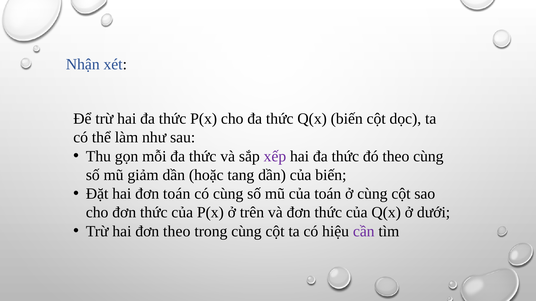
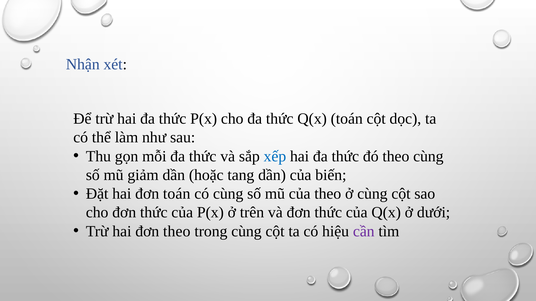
Q(x biến: biến -> toán (347, 119)
xếp colour: purple -> blue (275, 156)
của toán: toán -> theo (328, 194)
